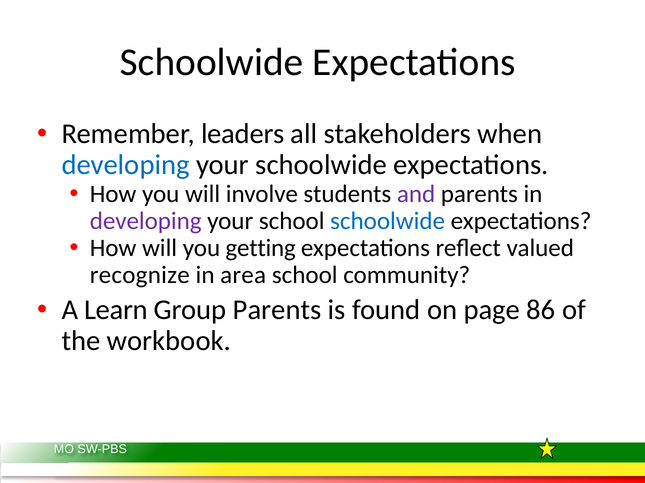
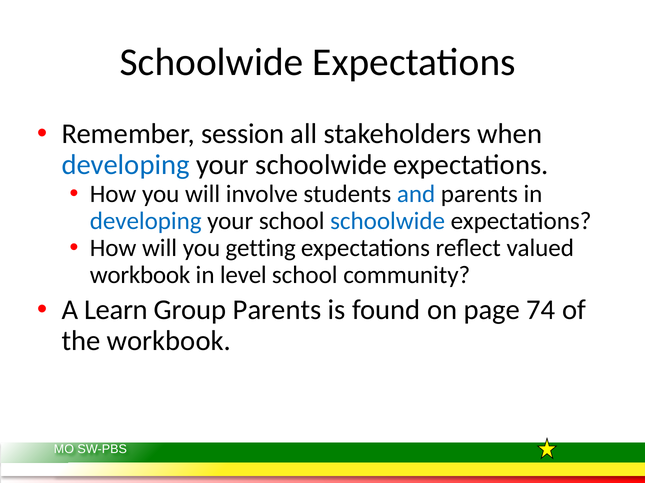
leaders: leaders -> session (243, 134)
and colour: purple -> blue (416, 194)
developing colour: purple -> blue (146, 221)
recognize: recognize -> workbook (140, 275)
area: area -> level (243, 275)
86: 86 -> 74 (541, 310)
